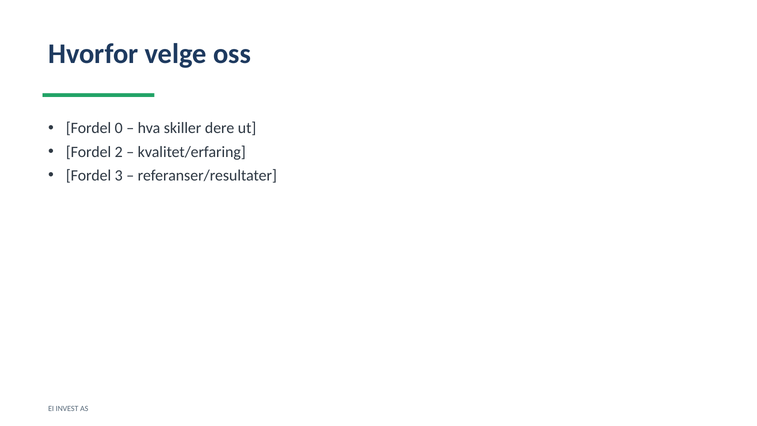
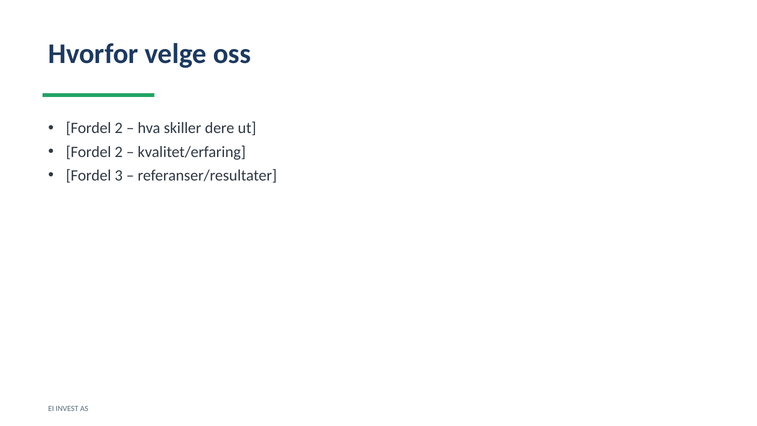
0: 0 -> 2 (119, 128)
